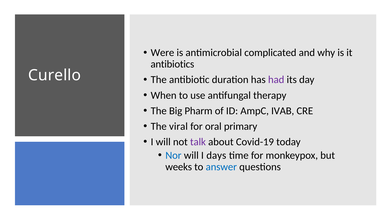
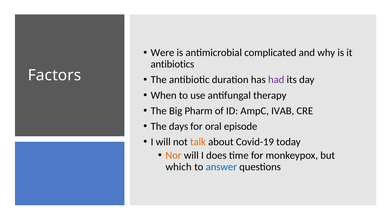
Curello: Curello -> Factors (55, 75)
viral: viral -> days (179, 126)
primary: primary -> episode (241, 126)
talk colour: purple -> orange (198, 142)
Nor colour: blue -> orange (173, 155)
days: days -> does (216, 155)
weeks: weeks -> which (179, 167)
